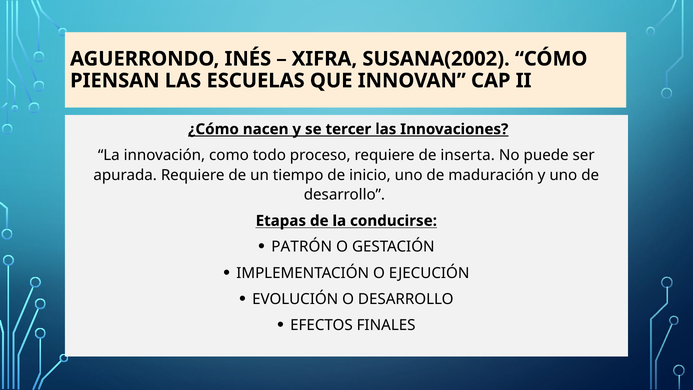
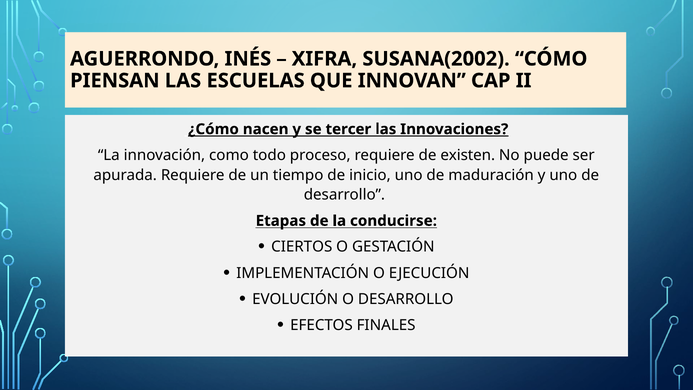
inserta: inserta -> existen (468, 155)
PATRÓN: PATRÓN -> CIERTOS (302, 247)
